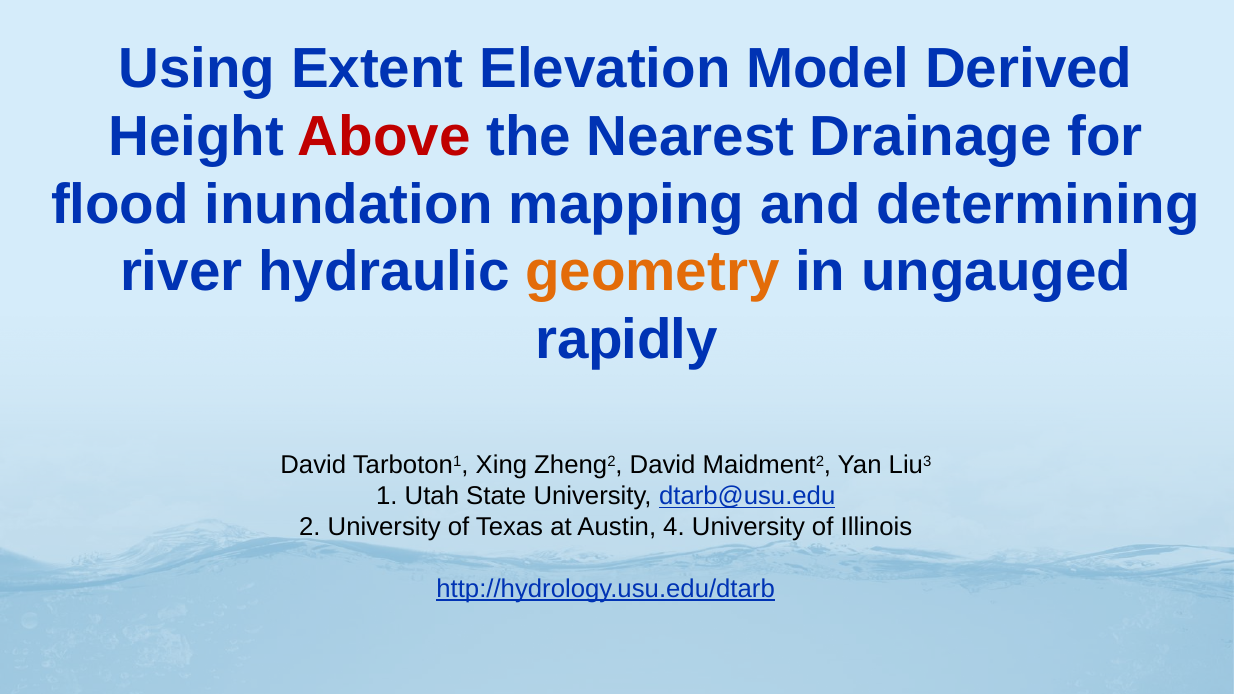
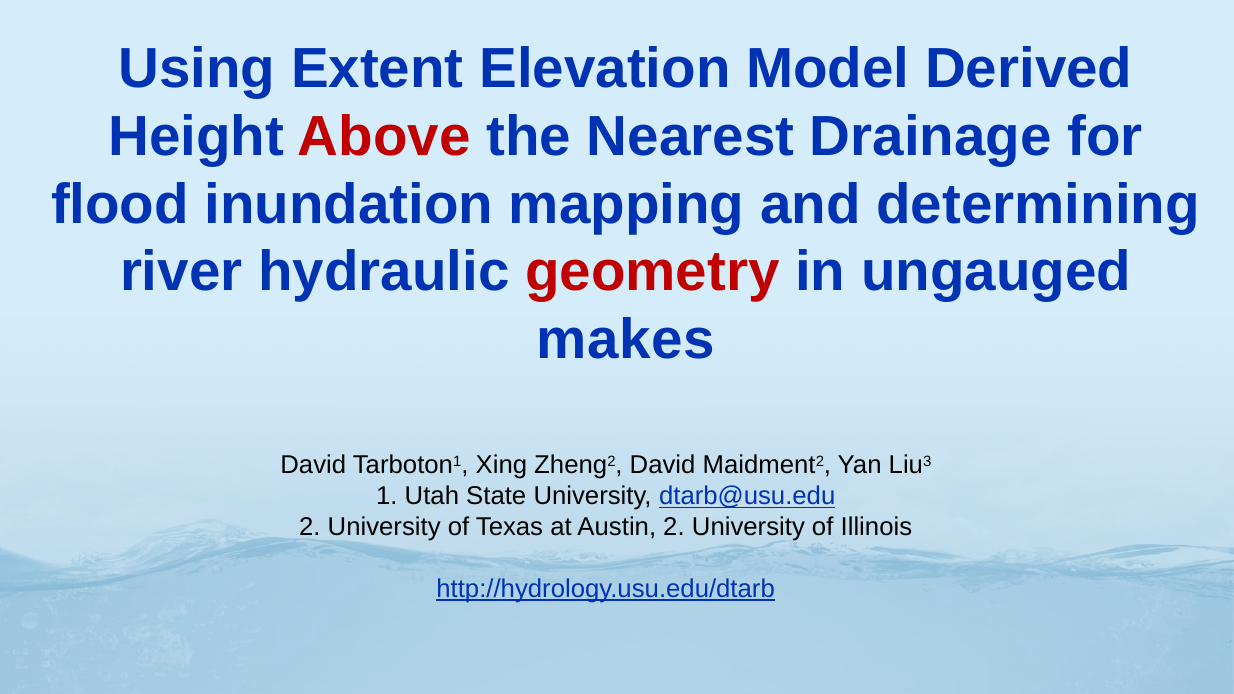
geometry colour: orange -> red (652, 272)
rapidly: rapidly -> makes (626, 340)
Austin 4: 4 -> 2 (674, 527)
